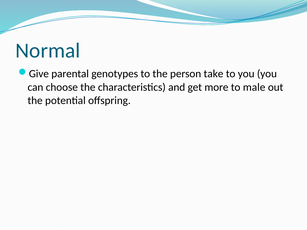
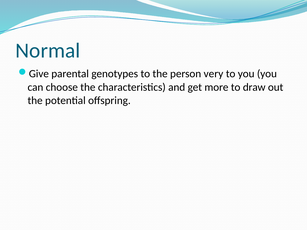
take: take -> very (213, 74)
male: male -> draw (254, 87)
